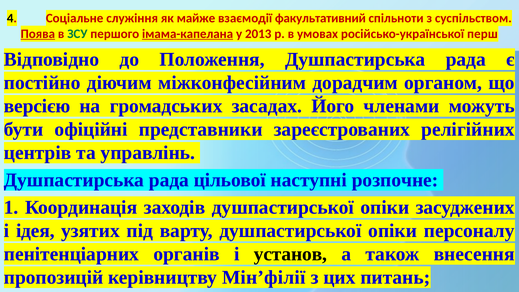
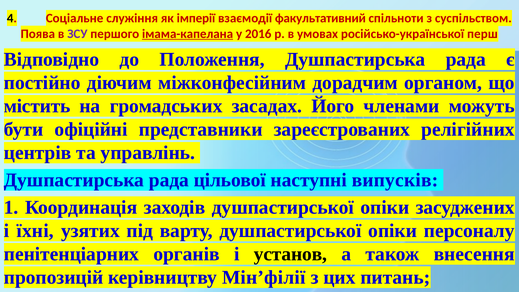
майже: майже -> імперії (196, 18)
Поява underline: present -> none (38, 34)
ЗСУ colour: green -> purple (77, 34)
2013: 2013 -> 2016 (258, 34)
версією: версією -> містить (37, 106)
розпочне: розпочне -> випусків (395, 180)
ідея: ідея -> їхні (35, 231)
